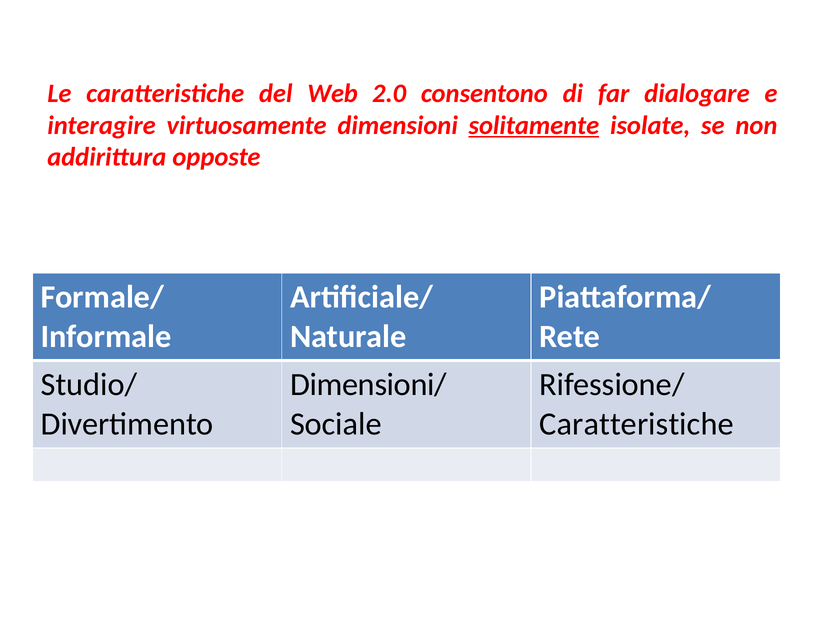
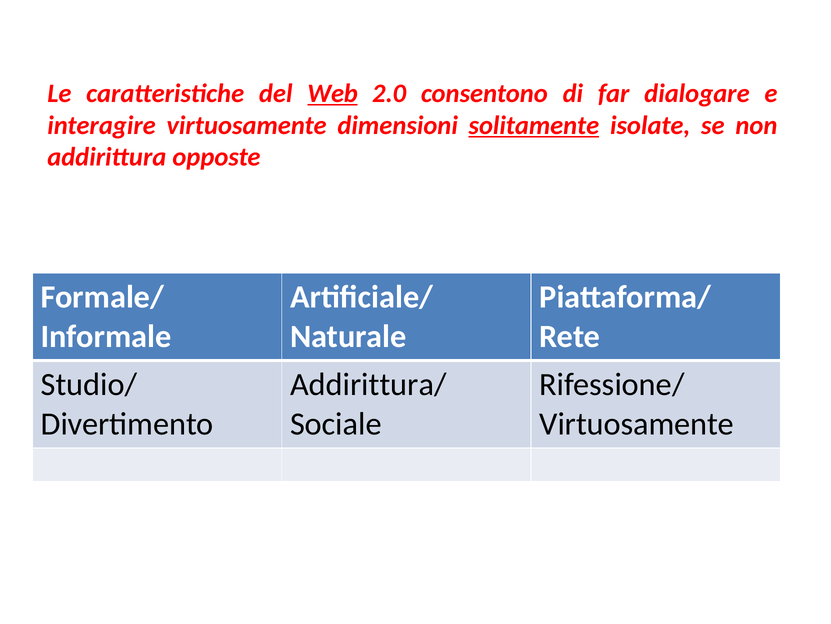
Web underline: none -> present (333, 93)
Dimensioni/: Dimensioni/ -> Addirittura/ (368, 384)
Caratteristiche: Caratteristiche -> Virtuosamente (637, 424)
